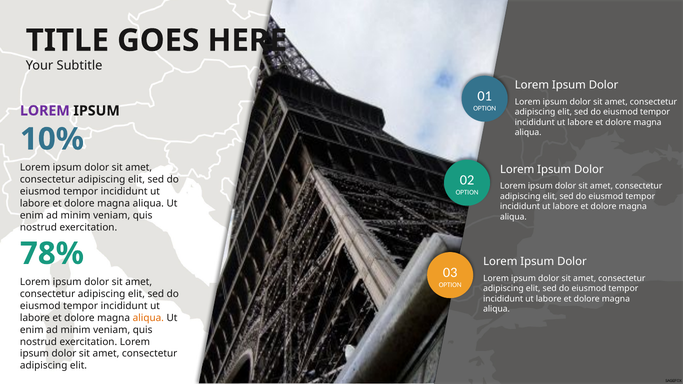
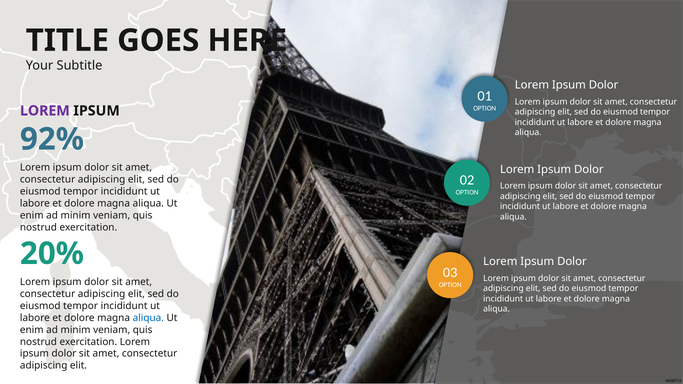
10%: 10% -> 92% (52, 139)
78%: 78% -> 20% (52, 254)
aliqua colour: orange -> blue (148, 318)
